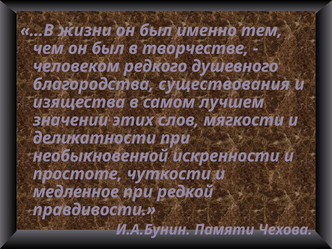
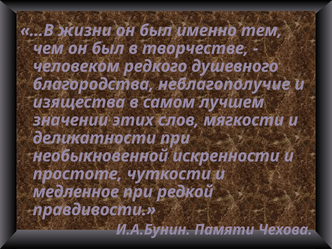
существования: существования -> неблагополучие (224, 84)
